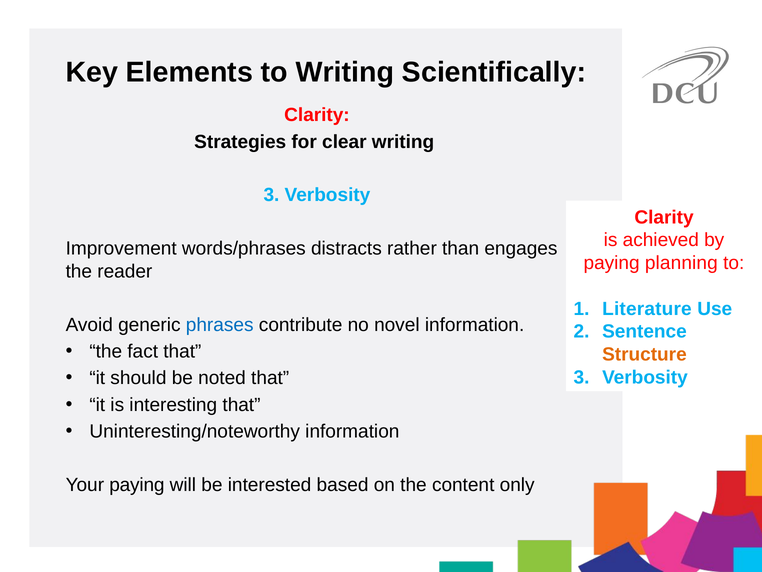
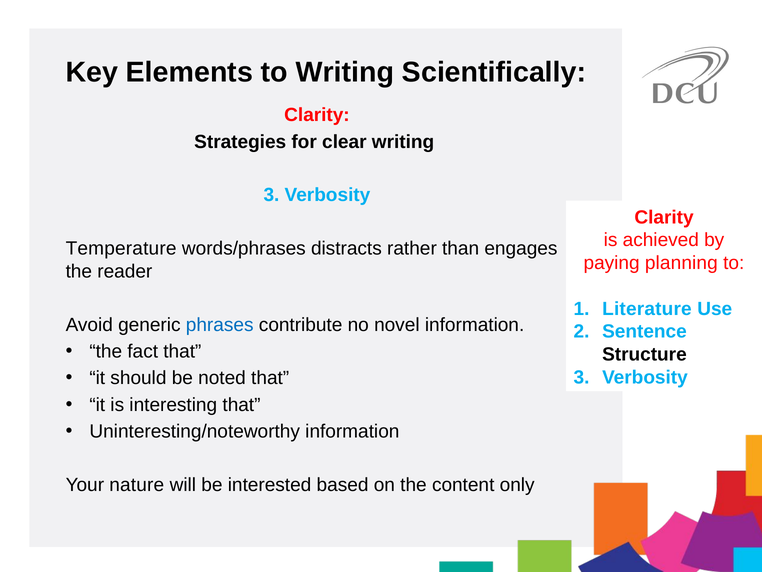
Improvement: Improvement -> Temperature (121, 248)
Structure colour: orange -> black (644, 354)
Your paying: paying -> nature (137, 485)
